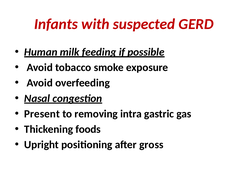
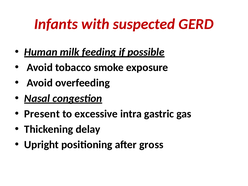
removing: removing -> excessive (96, 114)
foods: foods -> delay (88, 129)
